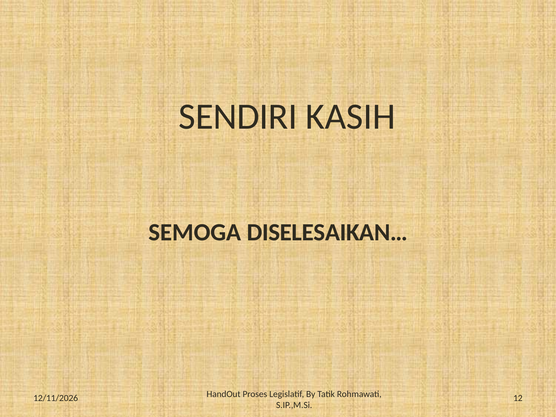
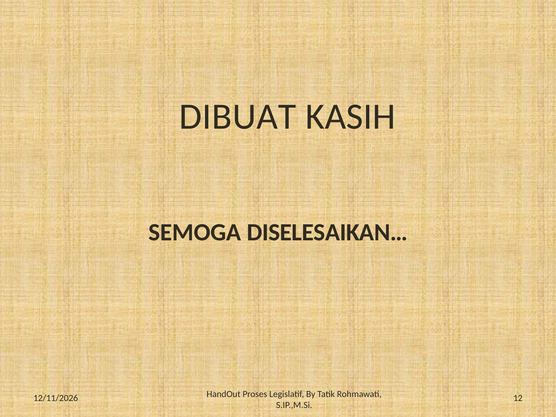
SENDIRI: SENDIRI -> DIBUAT (238, 117)
